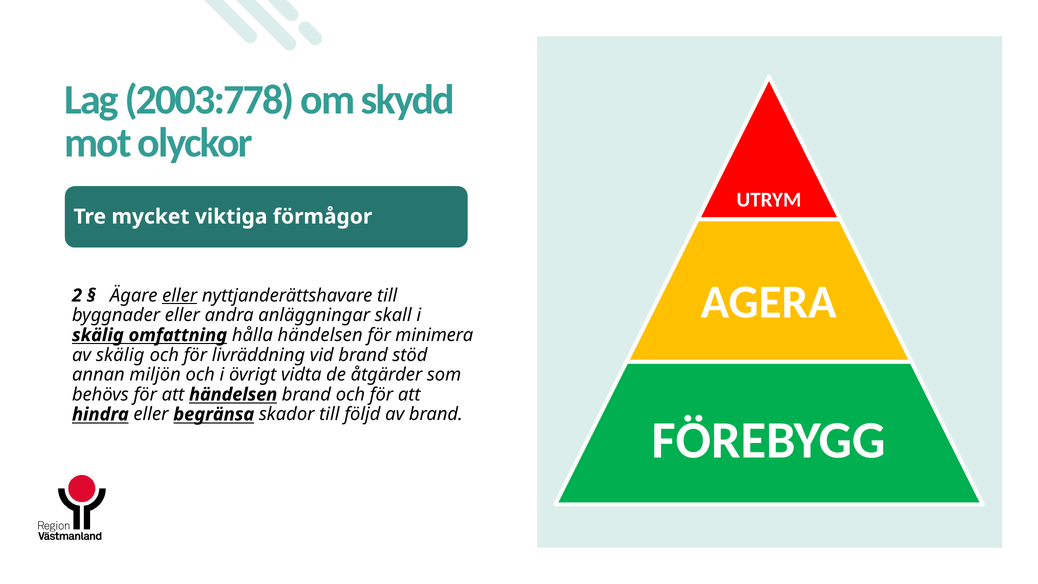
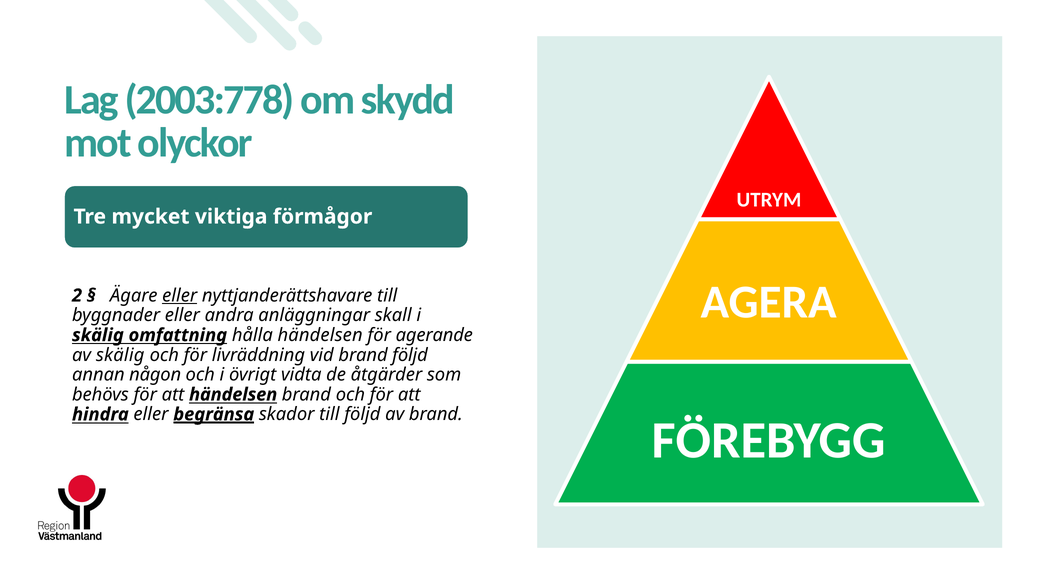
minimera: minimera -> agerande (434, 335)
brand stöd: stöd -> följd (410, 355)
miljön: miljön -> någon (155, 375)
begränsa underline: none -> present (214, 414)
